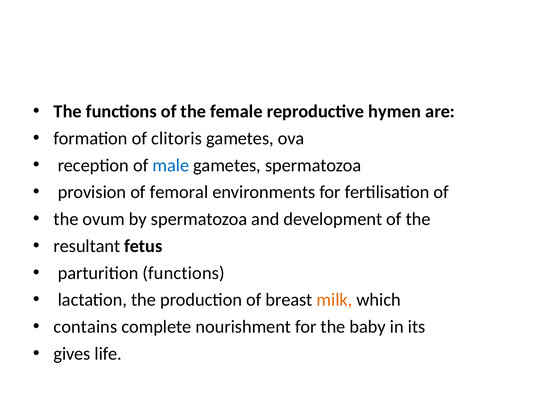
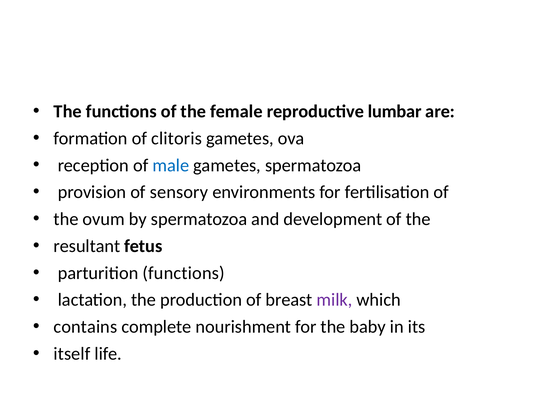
hymen: hymen -> lumbar (395, 111)
femoral: femoral -> sensory (179, 192)
milk colour: orange -> purple (335, 300)
gives: gives -> itself (72, 353)
